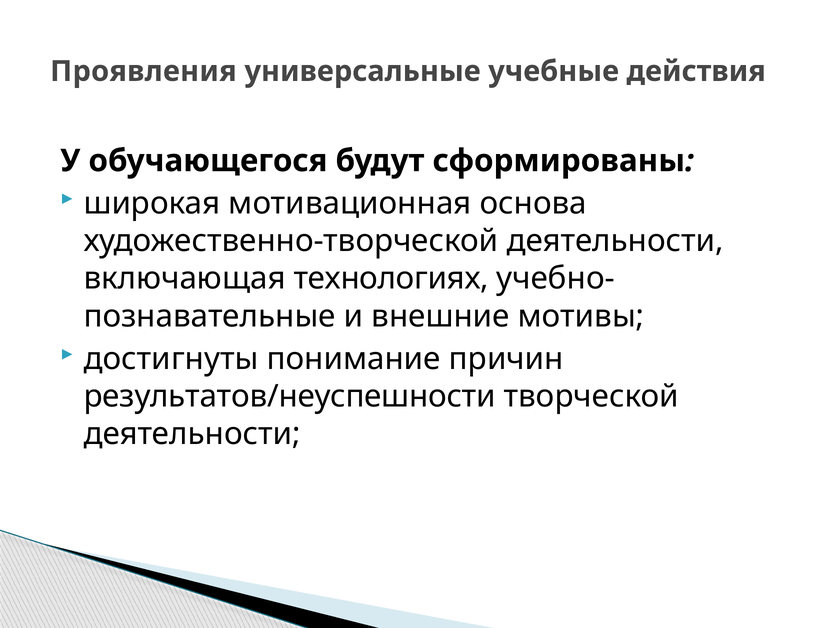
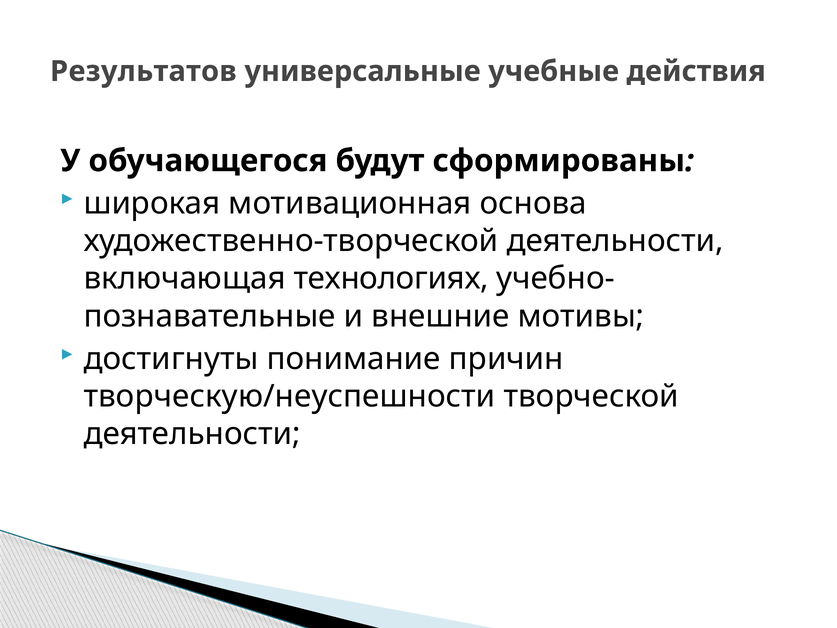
Проявления: Проявления -> Результатов (143, 71)
результатов/неуспешности: результатов/неуспешности -> творческую/неуспешности (289, 396)
